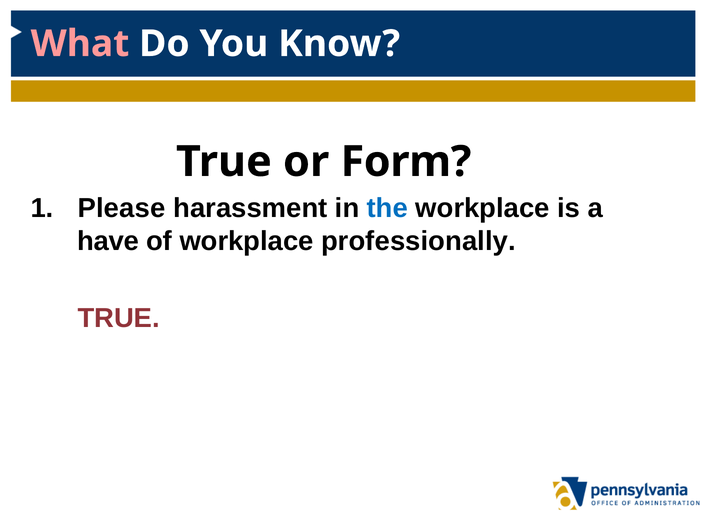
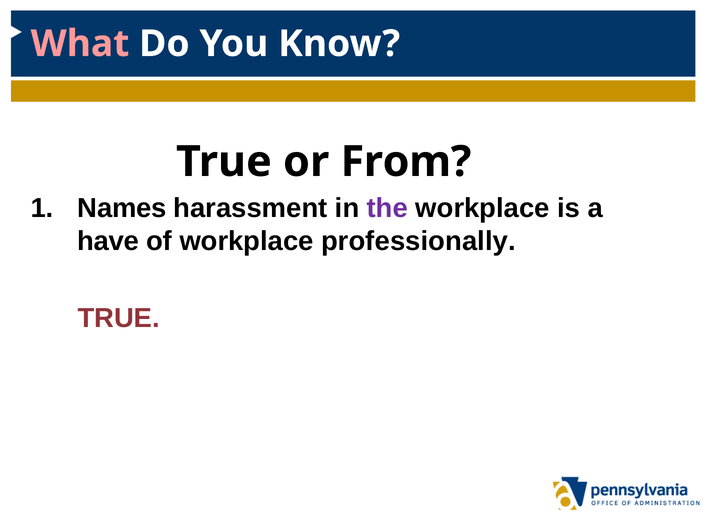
Form: Form -> From (406, 162)
Please: Please -> Names (122, 209)
the colour: blue -> purple (387, 209)
